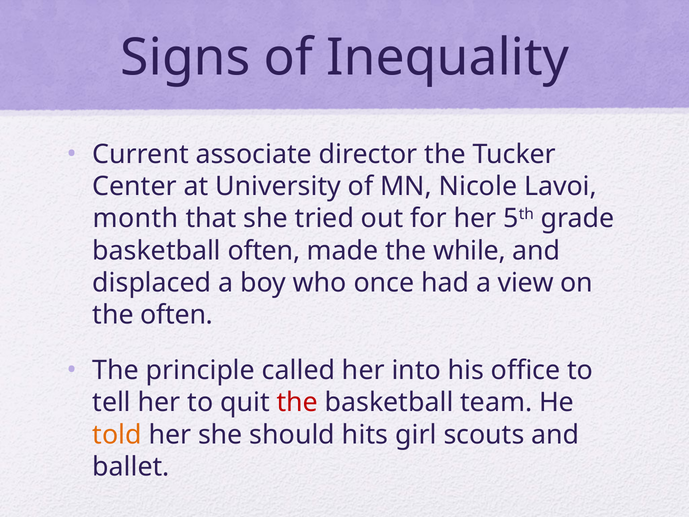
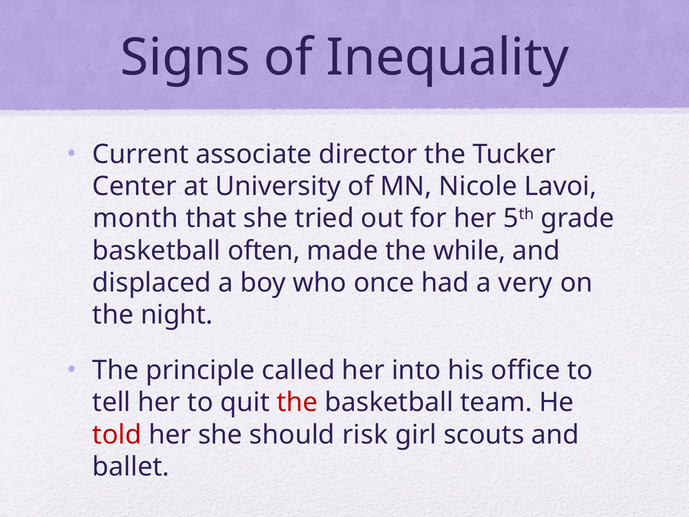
view: view -> very (525, 283)
the often: often -> night (177, 315)
told colour: orange -> red (117, 434)
hits: hits -> risk (365, 434)
